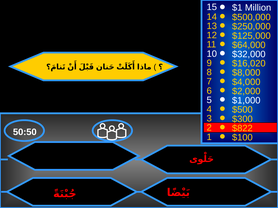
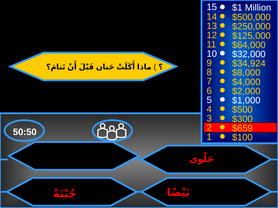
$16,020: $16,020 -> $34,924 (249, 64)
$822: $822 -> $659 (242, 129)
